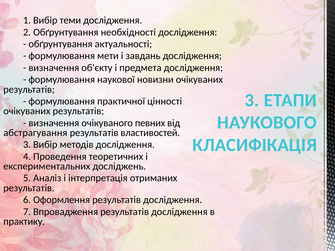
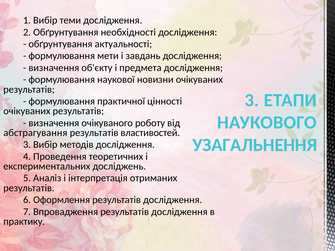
певних: певних -> роботу (150, 123)
КЛАСИФІКАЦІЯ: КЛАСИФІКАЦІЯ -> УЗАГАЛЬНЕННЯ (255, 145)
